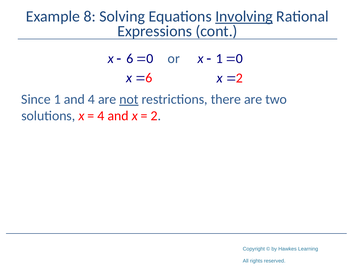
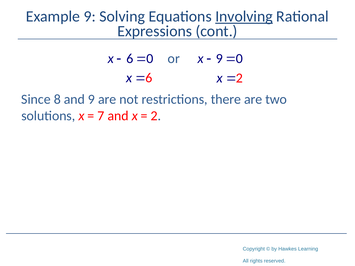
Example 8: 8 -> 9 (90, 16)
1: 1 -> 9 (219, 59)
Since 1: 1 -> 8 (57, 99)
and 4: 4 -> 9 (91, 99)
not underline: present -> none (129, 99)
4: 4 -> 7 (101, 116)
